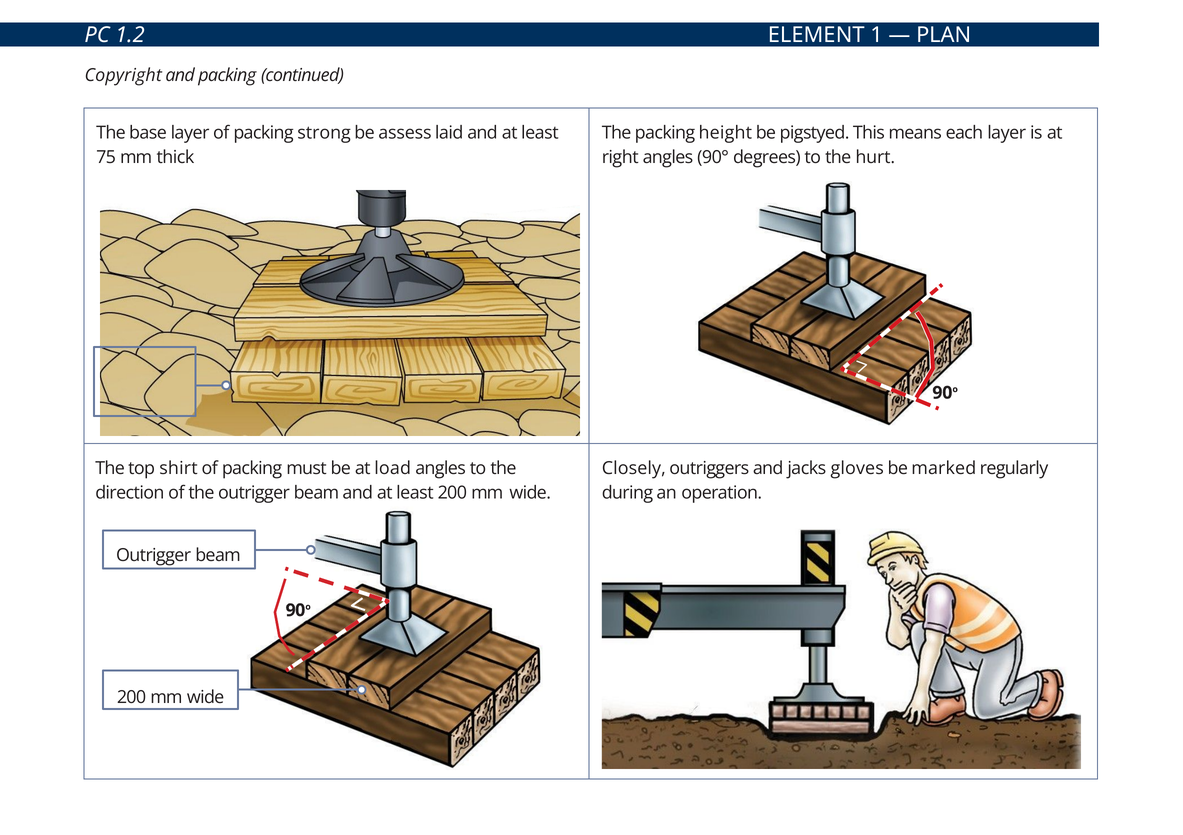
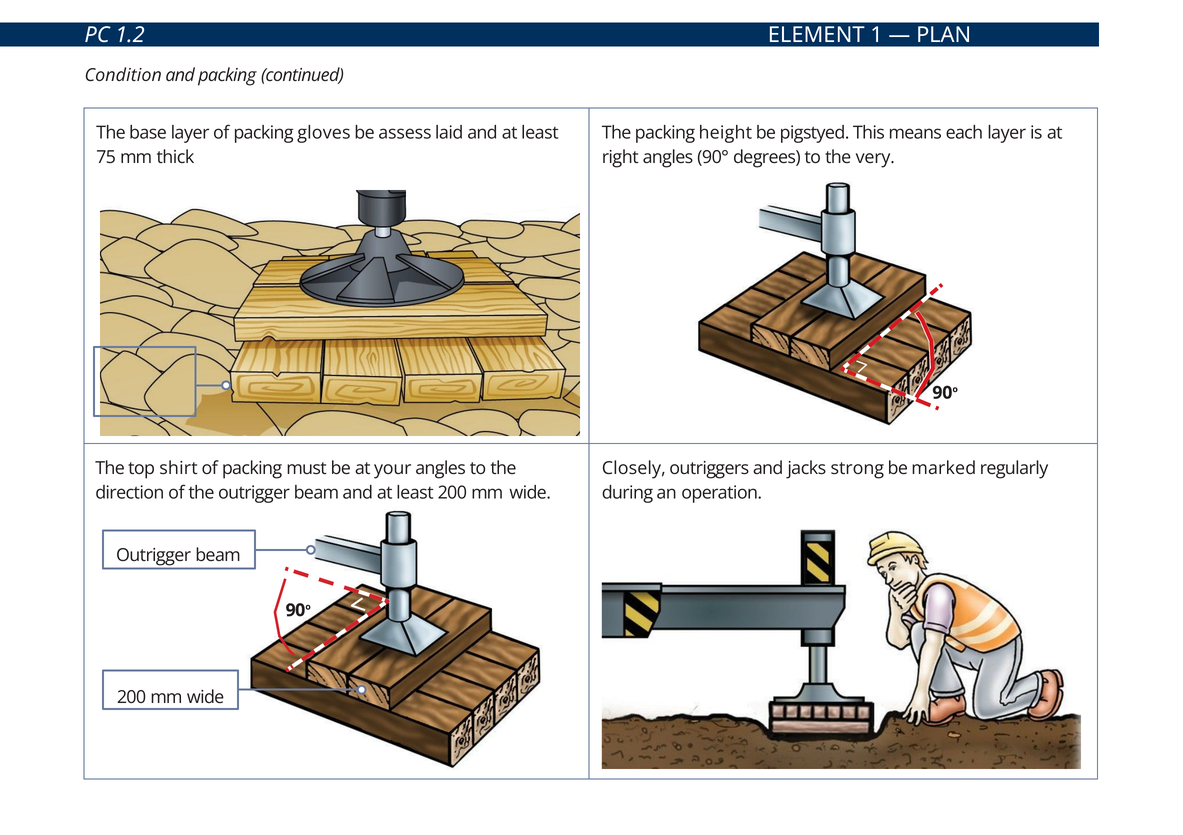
Copyright: Copyright -> Condition (123, 75)
strong: strong -> gloves (324, 133)
hurt: hurt -> very (875, 157)
load: load -> your (393, 468)
gloves: gloves -> strong (857, 468)
